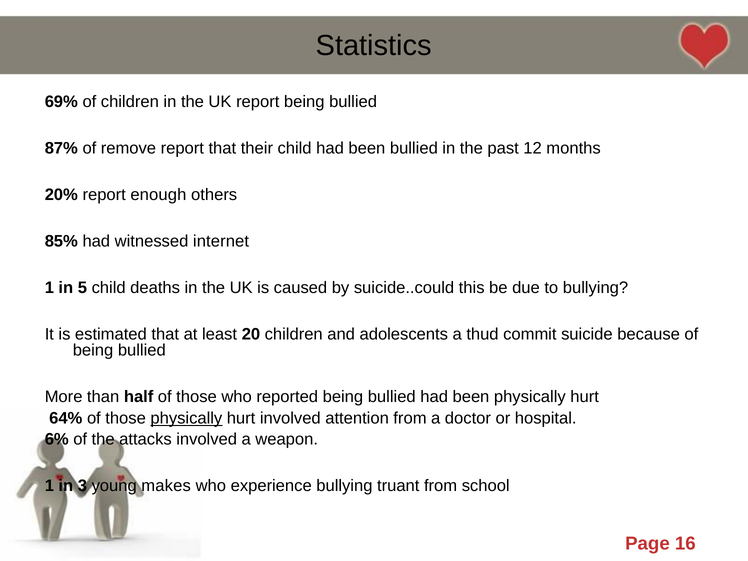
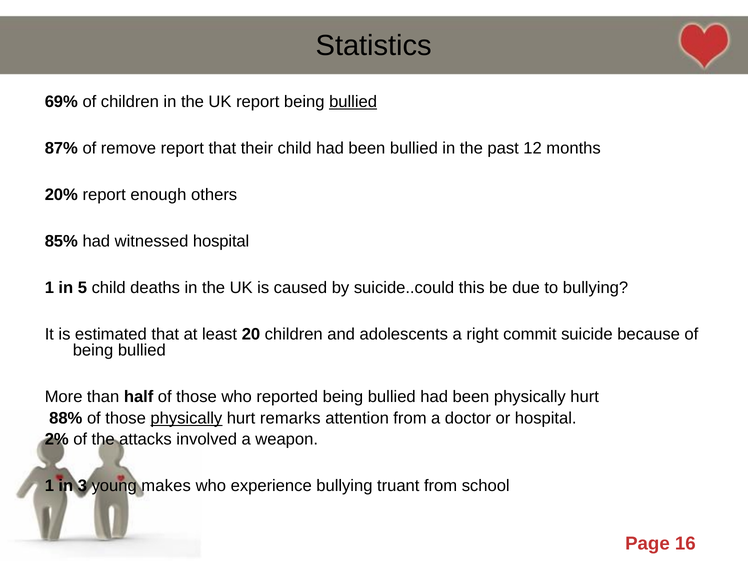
bullied underline: none -> present (353, 102)
witnessed internet: internet -> hospital (221, 241)
thud: thud -> right (482, 334)
64%: 64% -> 88% (66, 418)
hurt involved: involved -> remarks (290, 418)
6%: 6% -> 2% (57, 439)
